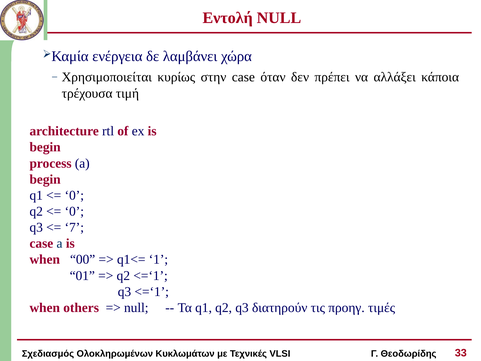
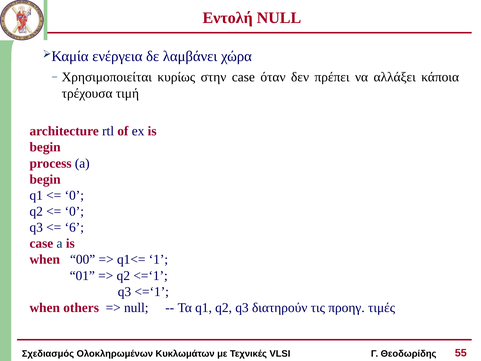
7: 7 -> 6 (74, 227)
33: 33 -> 55 (461, 353)
